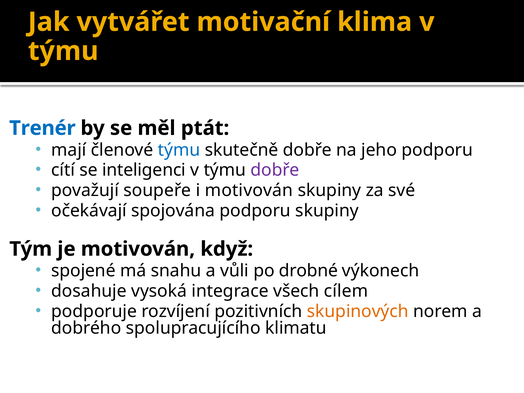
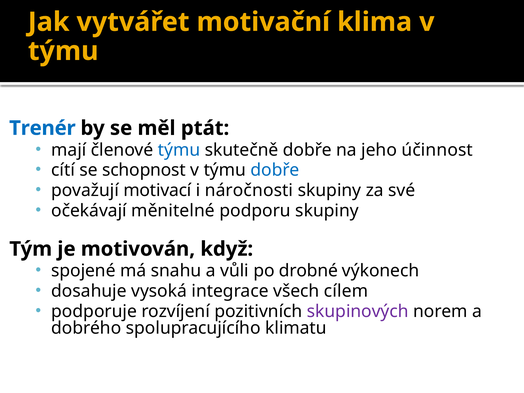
jeho podporu: podporu -> účinnost (437, 150)
inteligenci: inteligenci -> schopnost (144, 170)
dobře colour: purple -> blue (275, 170)
soupeře: soupeře -> motivací (157, 190)
i motivován: motivován -> náročnosti (249, 190)
spojována: spojována -> měnitelné (173, 211)
skupinových colour: orange -> purple (358, 311)
